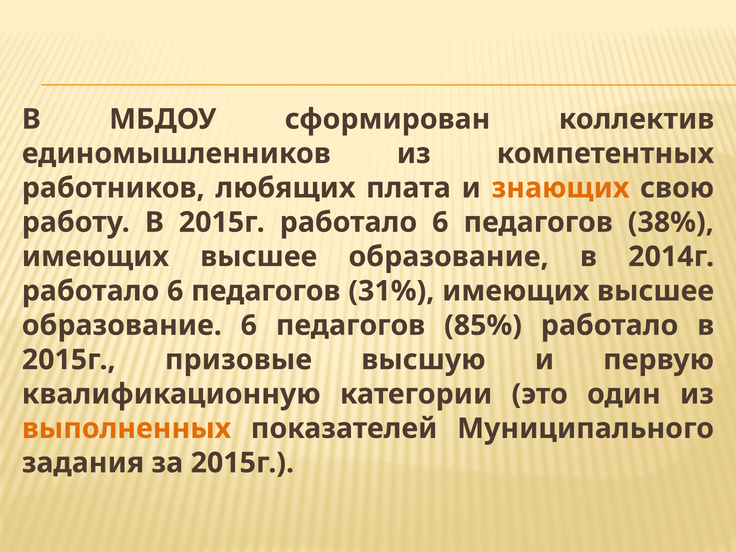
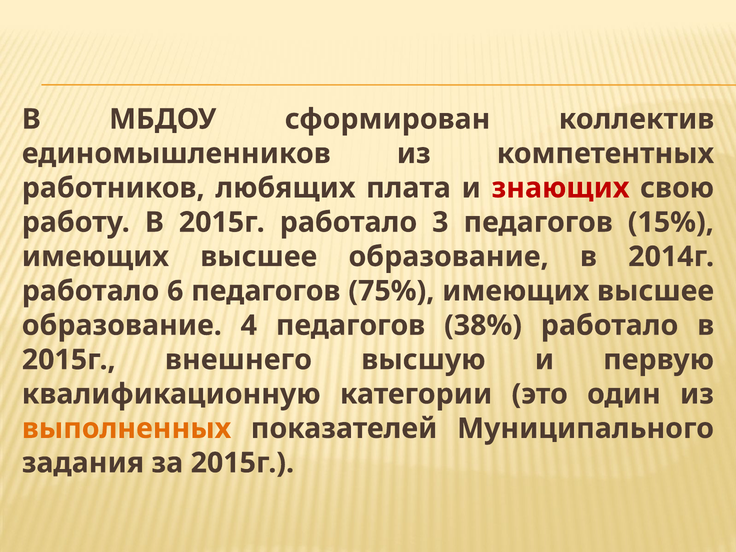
знающих colour: orange -> red (560, 188)
2015г работало 6: 6 -> 3 (440, 222)
38%: 38% -> 15% (671, 222)
31%: 31% -> 75% (391, 291)
образование 6: 6 -> 4 (249, 325)
85%: 85% -> 38% (483, 325)
призовые: призовые -> внешнего (238, 360)
